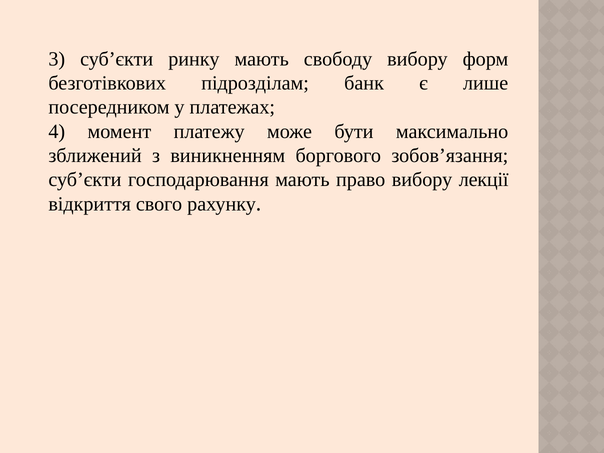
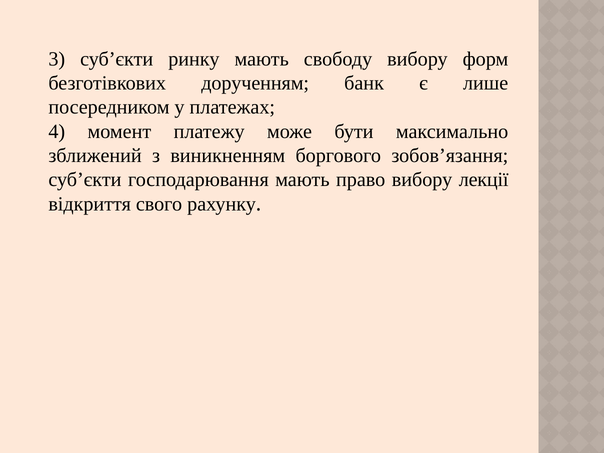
підрозділам: підрозділам -> дорученням (255, 83)
